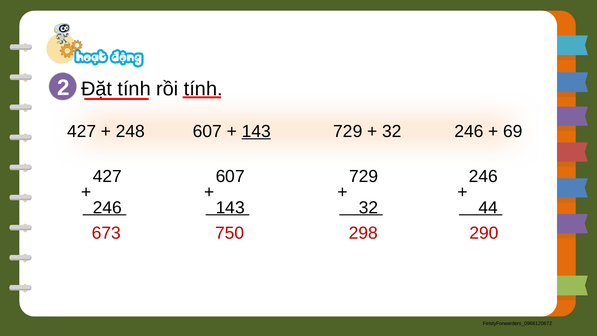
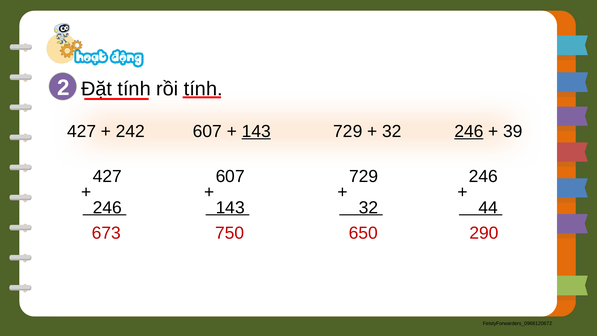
248: 248 -> 242 (130, 131)
246 underline: none -> present (469, 131)
69: 69 -> 39 (513, 131)
298: 298 -> 650 (363, 233)
